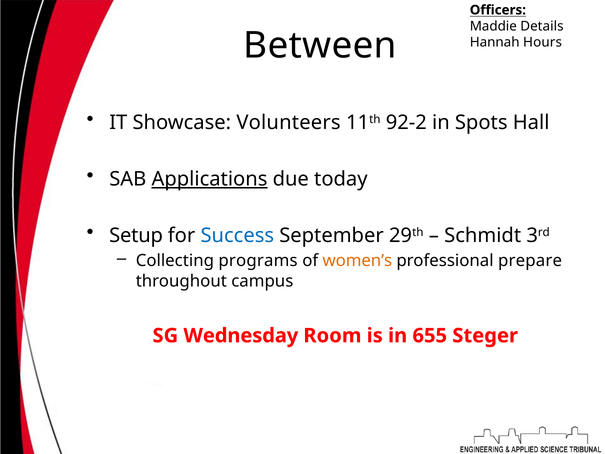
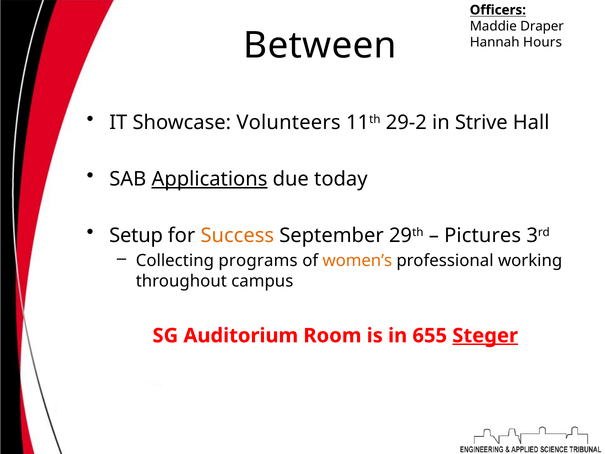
Details: Details -> Draper (542, 26)
92-2: 92-2 -> 29-2 (406, 122)
Spots: Spots -> Strive (481, 122)
Success colour: blue -> orange (237, 235)
Schmidt: Schmidt -> Pictures (483, 235)
prepare: prepare -> working (530, 261)
Wednesday: Wednesday -> Auditorium (241, 335)
Steger underline: none -> present (485, 335)
